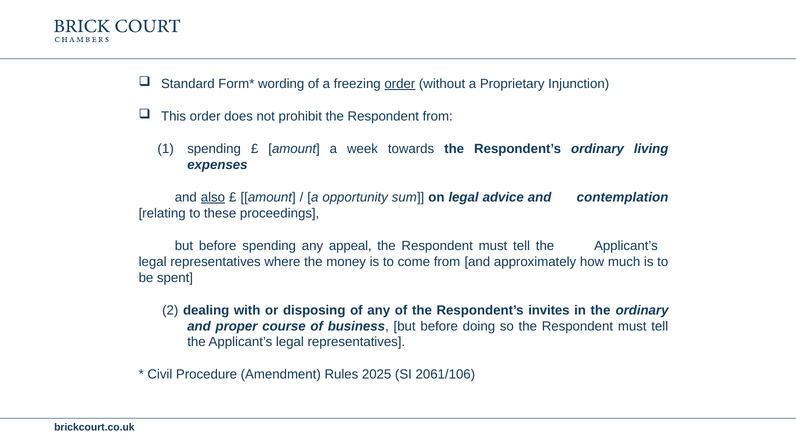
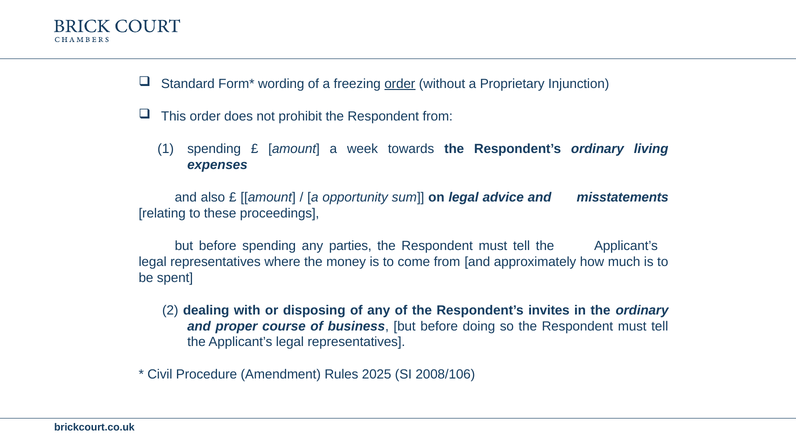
also underline: present -> none (213, 197)
contemplation: contemplation -> misstatements (623, 197)
appeal: appeal -> parties (350, 246)
2061/106: 2061/106 -> 2008/106 (445, 374)
